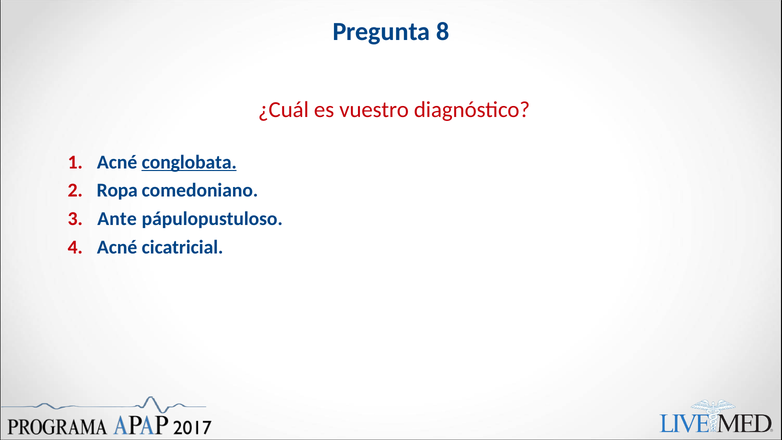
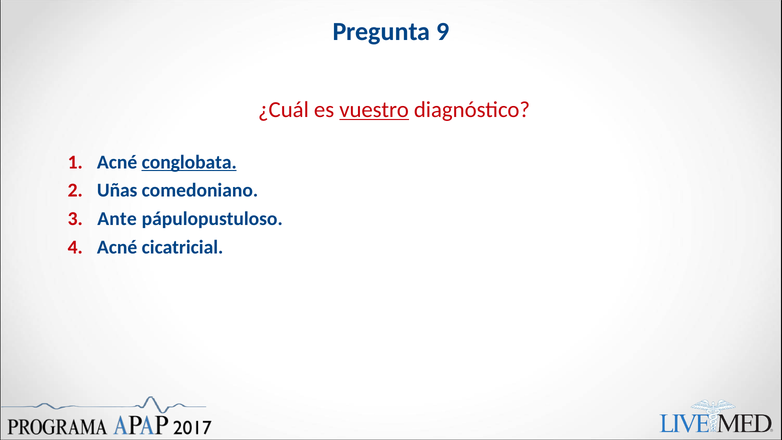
8: 8 -> 9 (443, 31)
vuestro underline: none -> present (374, 110)
Ropa: Ropa -> Uñas (117, 190)
